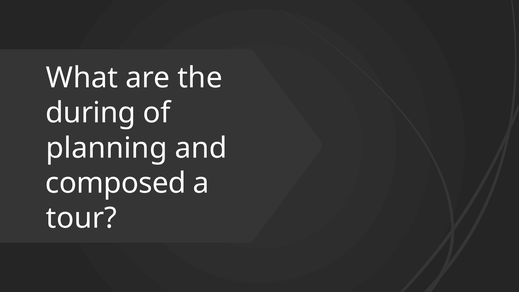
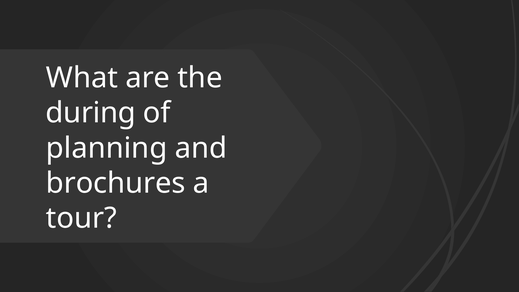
composed: composed -> brochures (116, 183)
